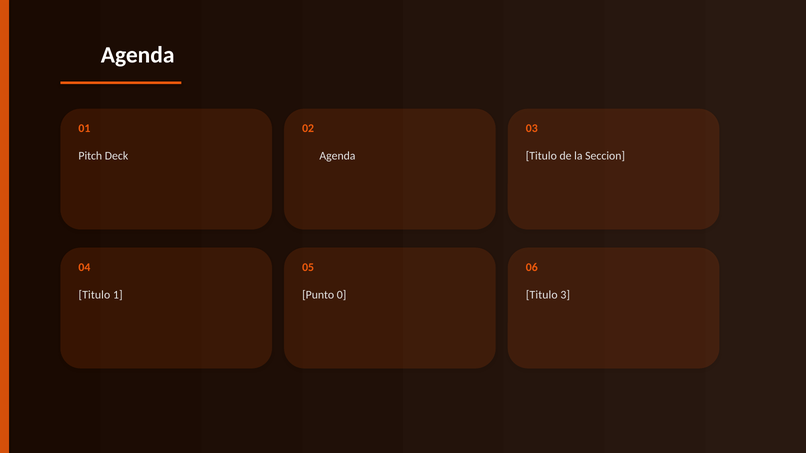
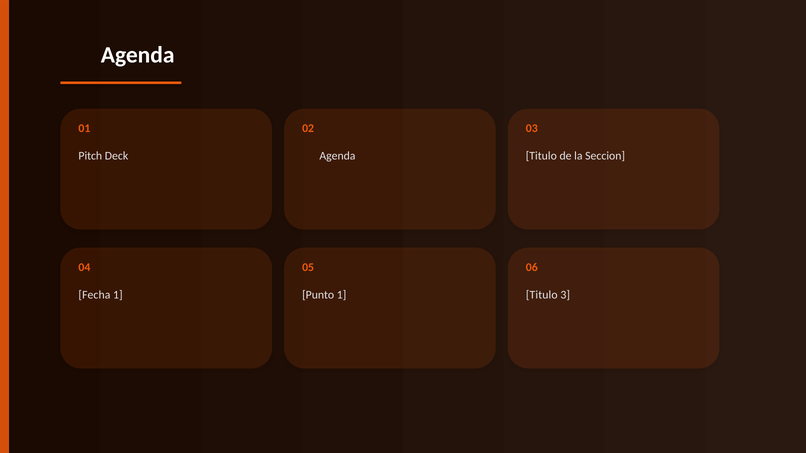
Titulo: Titulo -> Fecha (94, 295)
Punto 0: 0 -> 1 (342, 295)
